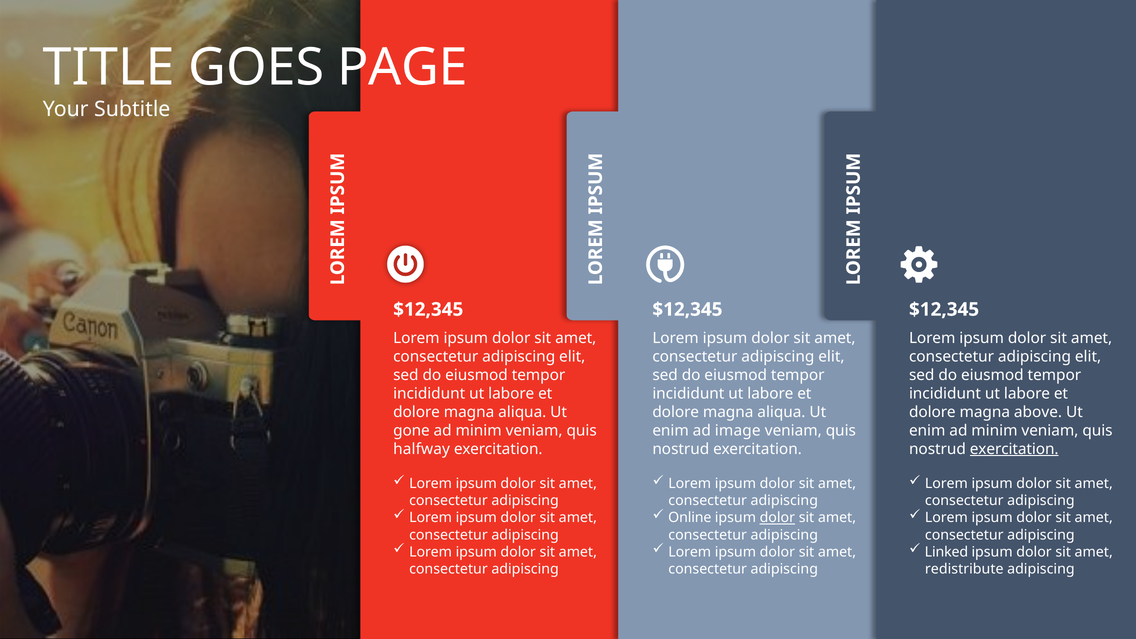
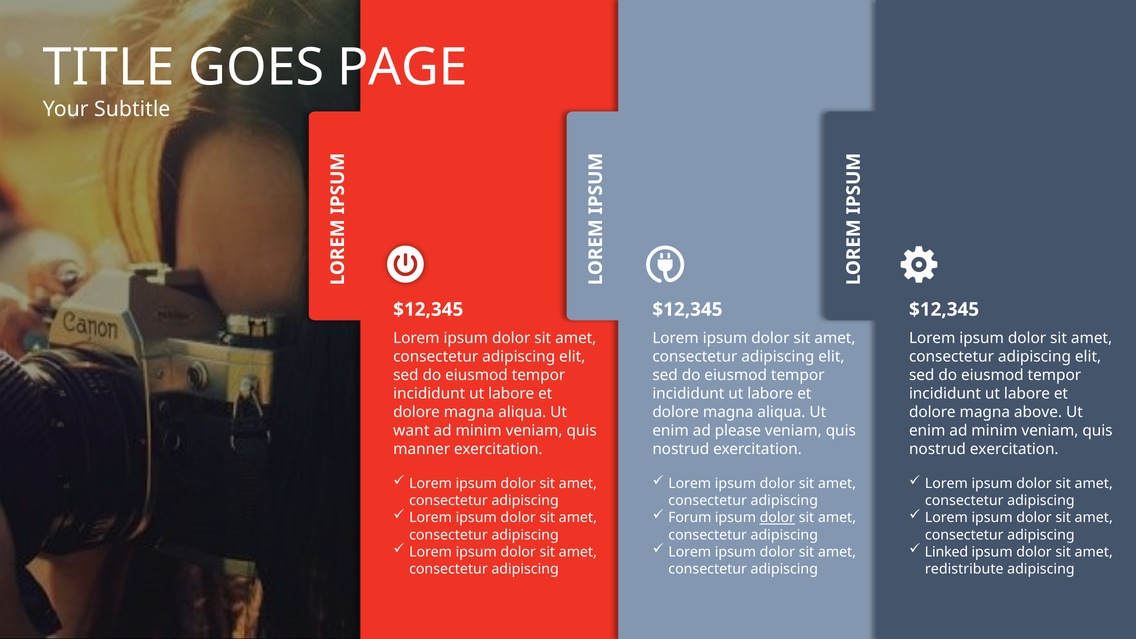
gone: gone -> want (411, 431)
image: image -> please (738, 431)
halfway: halfway -> manner (422, 449)
exercitation underline: present -> none (1014, 449)
Online: Online -> Forum (690, 518)
